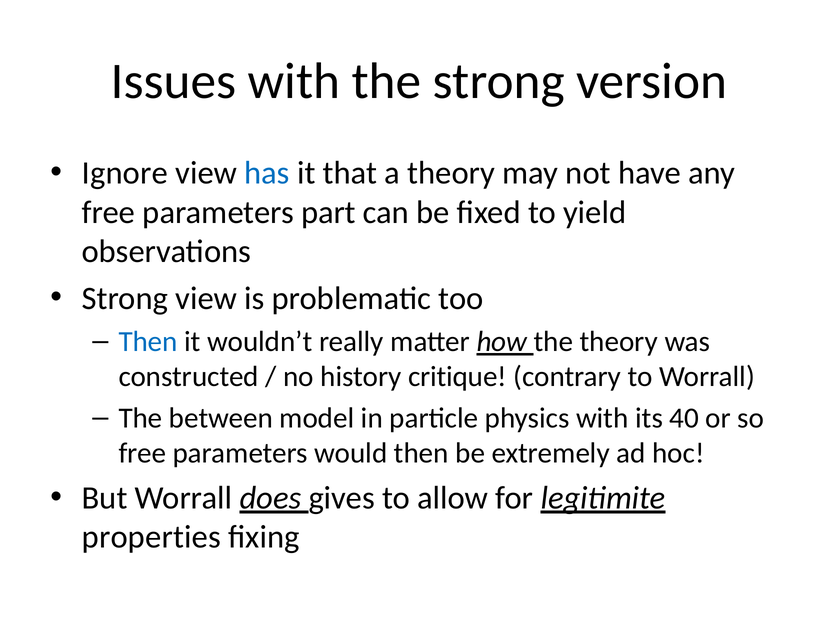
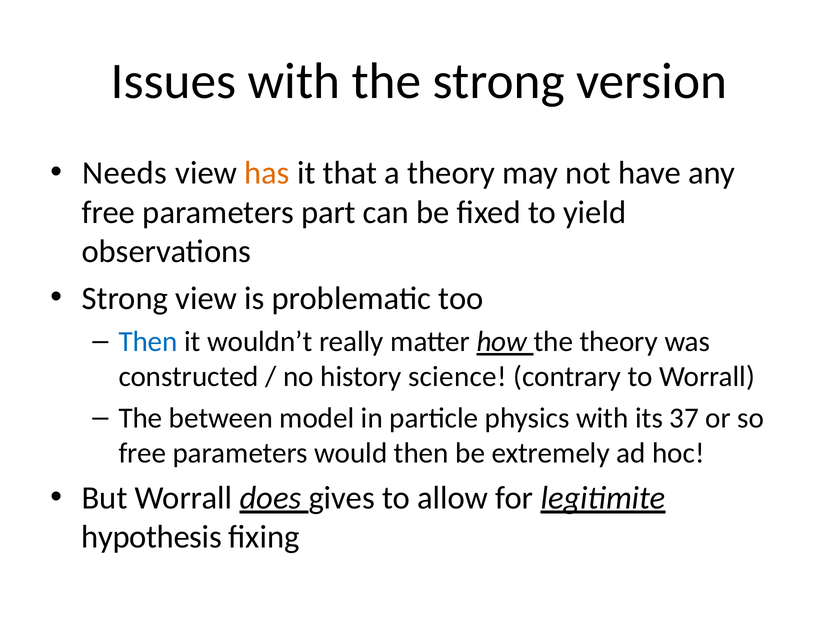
Ignore: Ignore -> Needs (125, 173)
has colour: blue -> orange (267, 173)
critique: critique -> science (457, 376)
40: 40 -> 37 (684, 418)
properties: properties -> hypothesis (152, 537)
